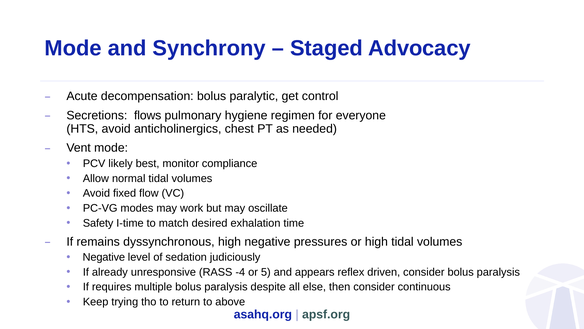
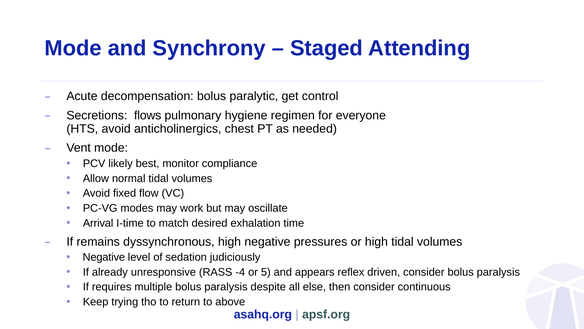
Advocacy: Advocacy -> Attending (419, 48)
Safety: Safety -> Arrival (98, 223)
